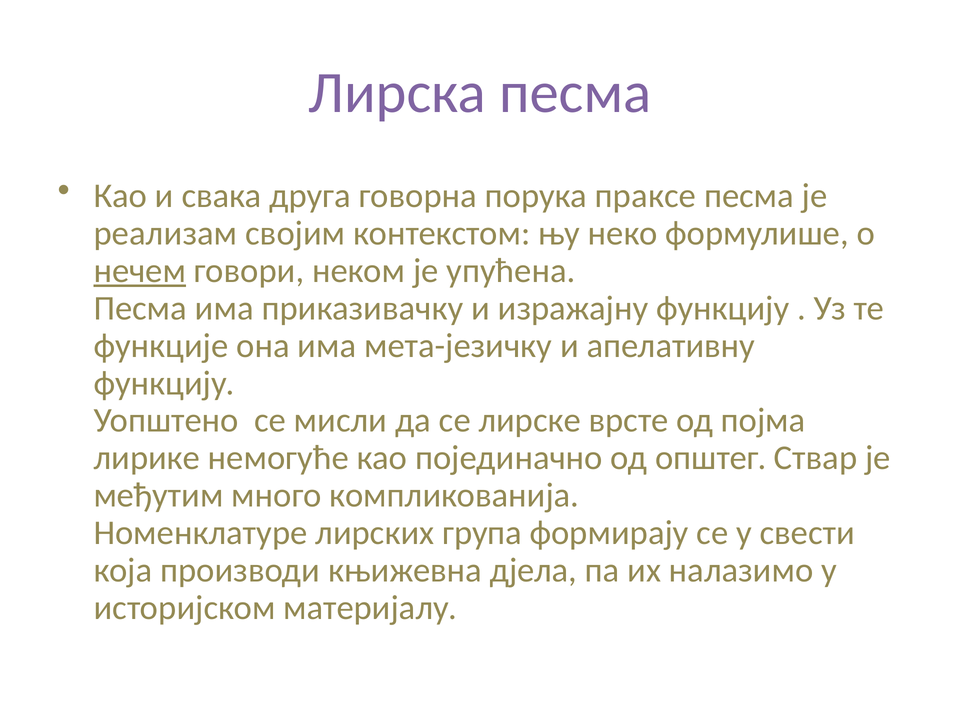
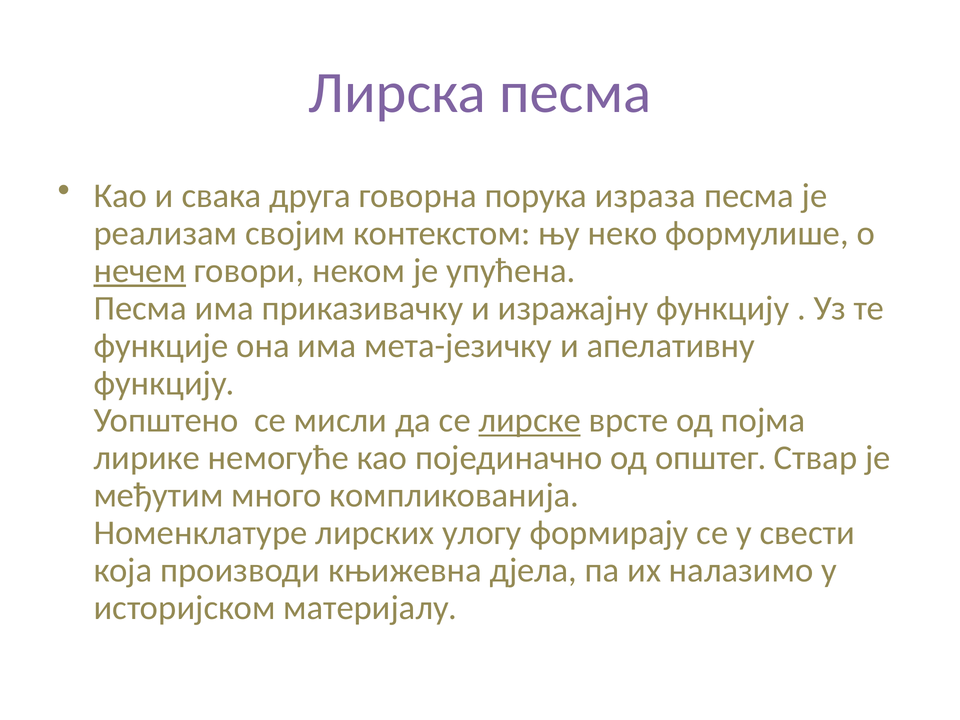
праксе: праксе -> израза (645, 196)
лирске underline: none -> present (530, 421)
група: група -> улогу (482, 533)
